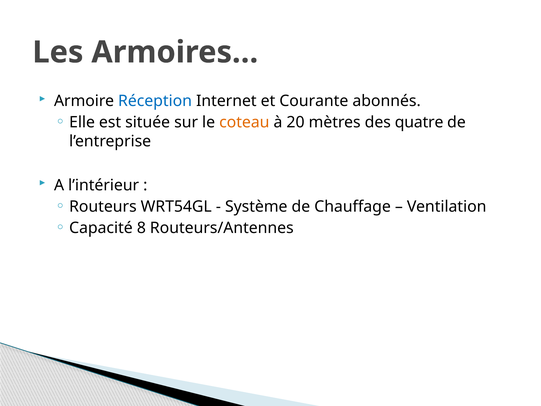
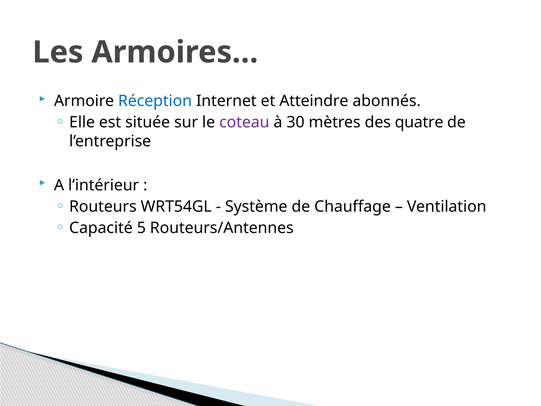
Courante: Courante -> Atteindre (314, 101)
coteau colour: orange -> purple (244, 122)
20: 20 -> 30 (296, 122)
8: 8 -> 5 (141, 228)
